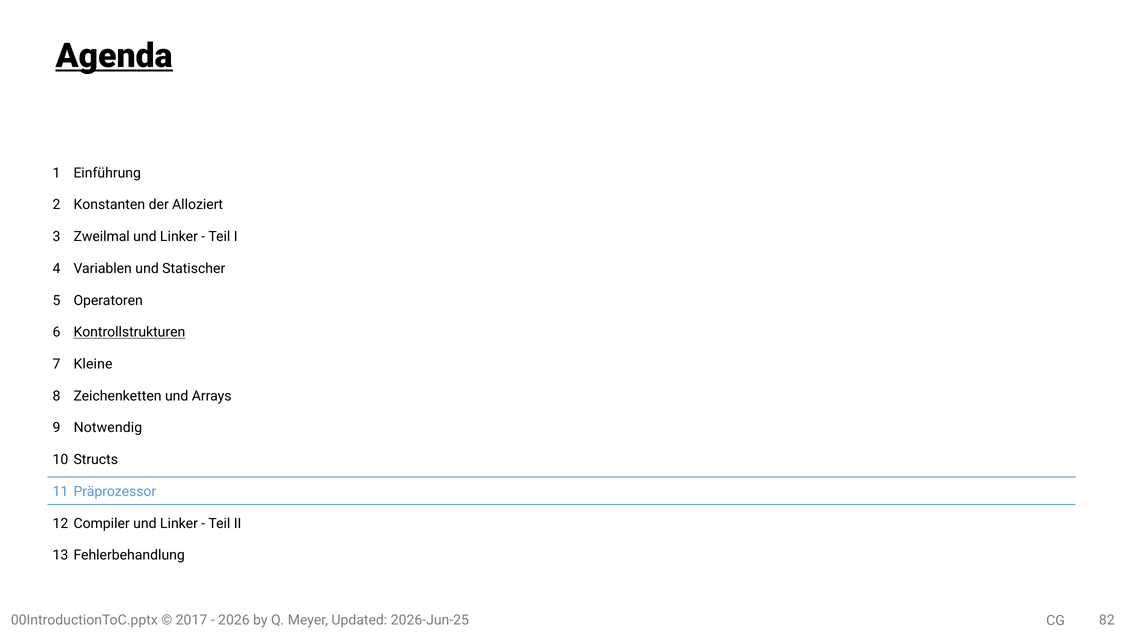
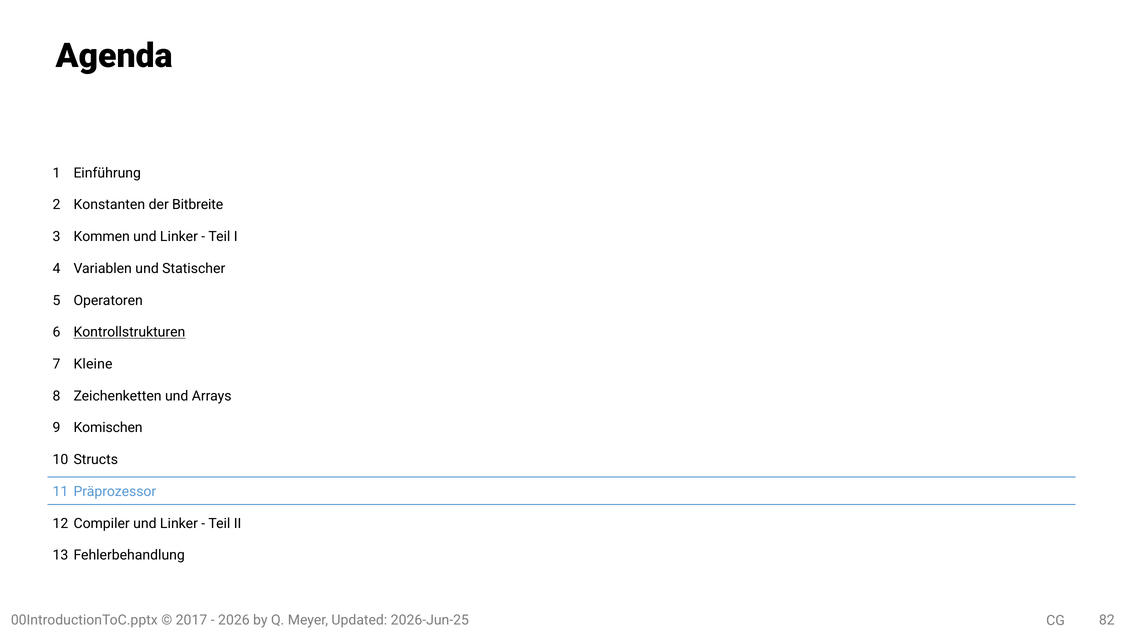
Agenda underline: present -> none (114, 56)
Alloziert: Alloziert -> Bitbreite (198, 205)
Zweilmal: Zweilmal -> Kommen (102, 237)
Notwendig: Notwendig -> Komischen (108, 428)
